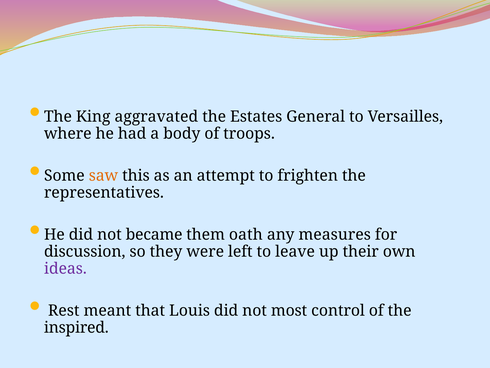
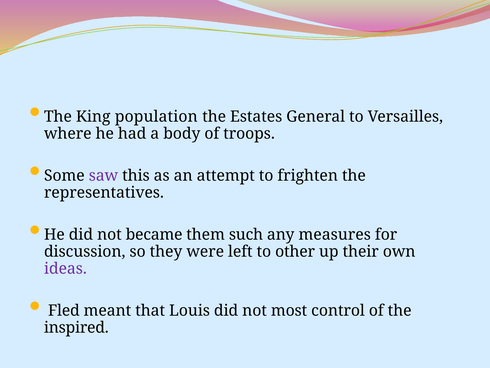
aggravated: aggravated -> population (156, 117)
saw colour: orange -> purple (103, 176)
oath: oath -> such (246, 234)
leave: leave -> other (295, 251)
Rest: Rest -> Fled (64, 310)
